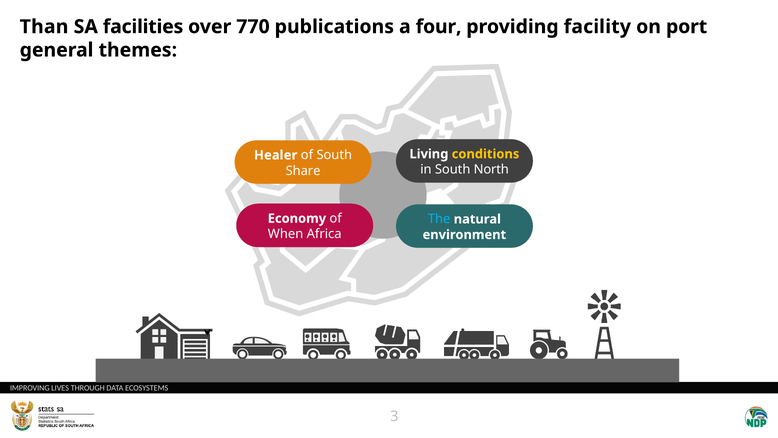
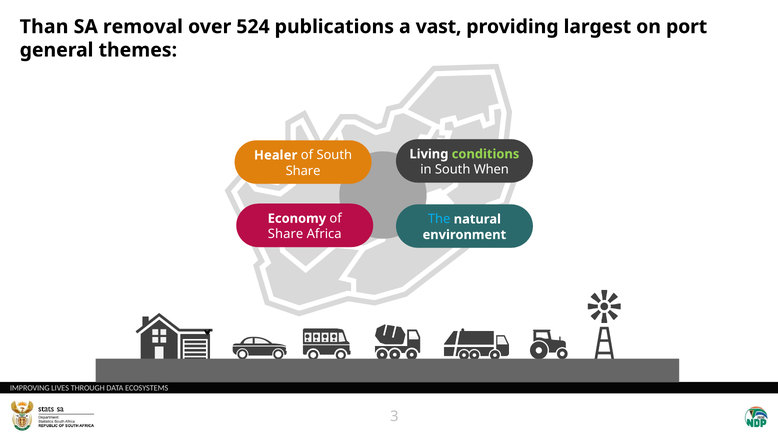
facilities: facilities -> removal (143, 27)
770: 770 -> 524 (253, 27)
four: four -> vast (439, 27)
facility: facility -> largest (597, 27)
conditions colour: yellow -> light green (485, 154)
North: North -> When (491, 169)
When: When -> Share (286, 234)
